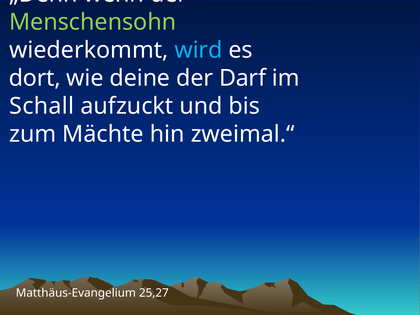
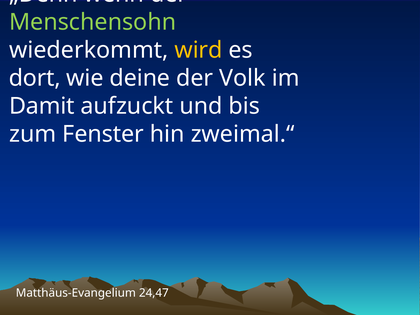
wird colour: light blue -> yellow (198, 50)
Darf: Darf -> Volk (242, 78)
Schall: Schall -> Damit (42, 106)
Mächte: Mächte -> Fenster (103, 134)
25,27: 25,27 -> 24,47 (154, 293)
